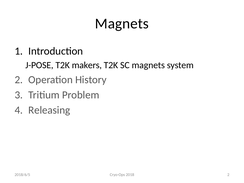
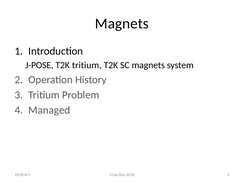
T2K makers: makers -> tritium (87, 65)
Releasing: Releasing -> Managed (49, 110)
